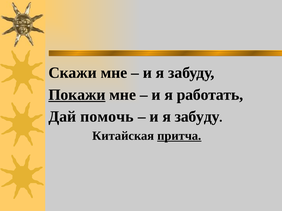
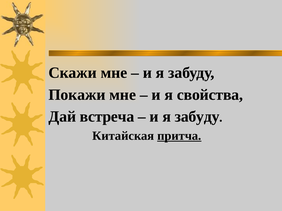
Покажи underline: present -> none (77, 95)
работать: работать -> свойства (210, 95)
помочь: помочь -> встреча (107, 117)
